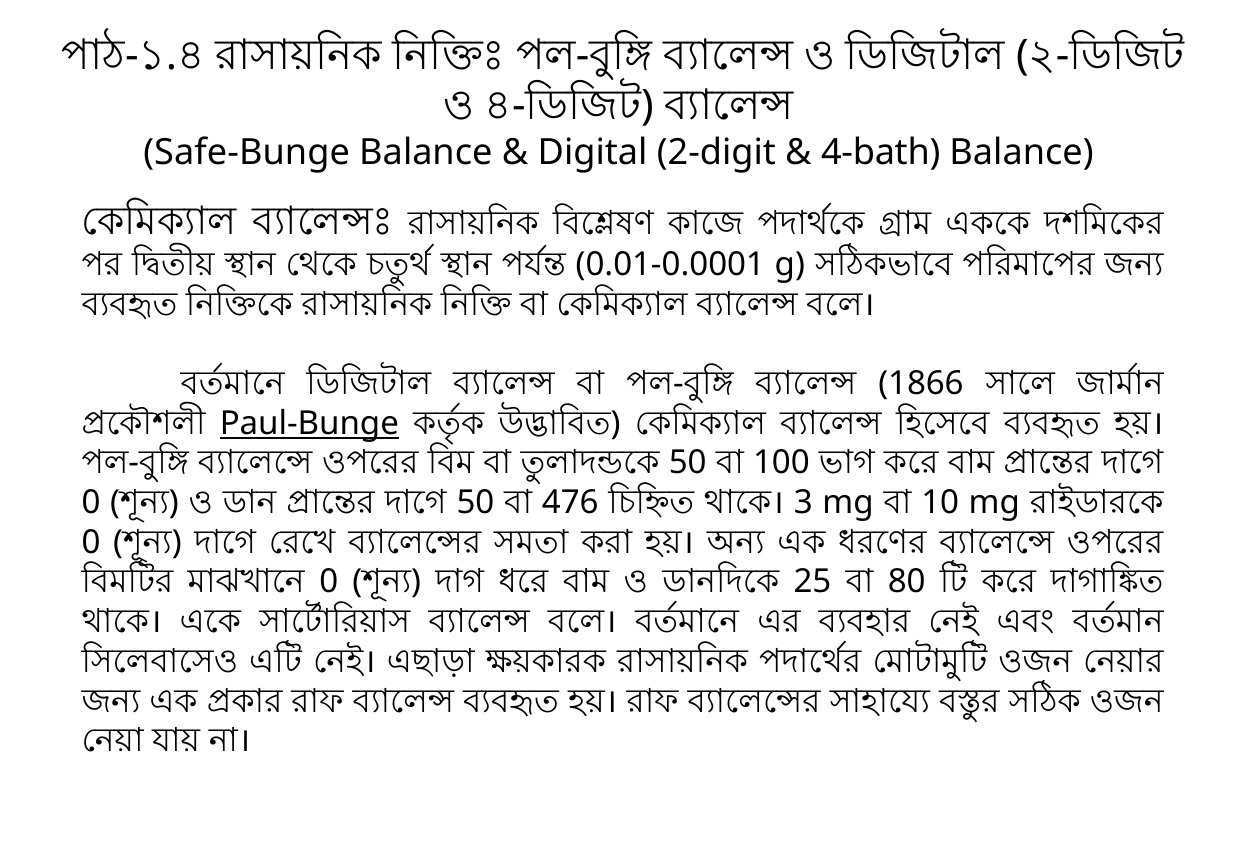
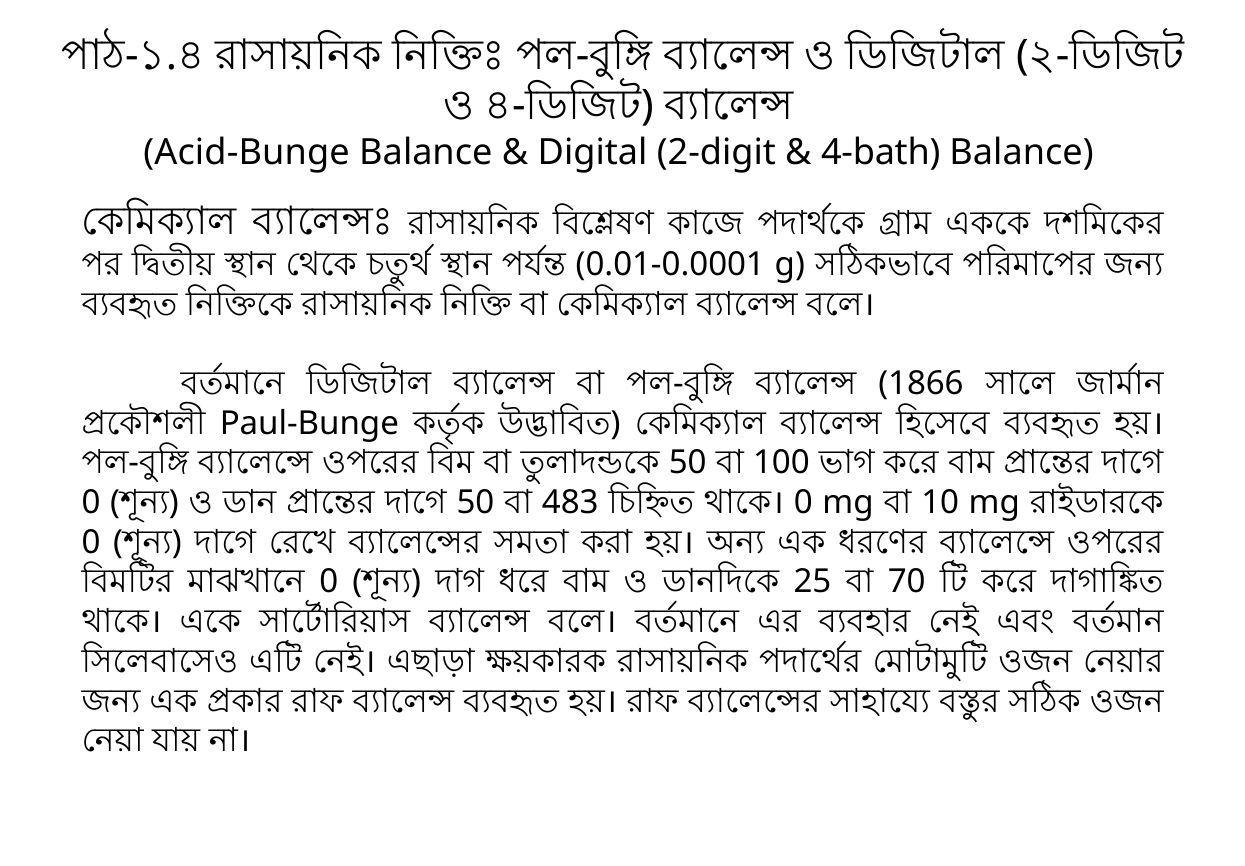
Safe-Bunge: Safe-Bunge -> Acid-Bunge (247, 152)
Paul-Bunge underline: present -> none (309, 423)
476: 476 -> 483 (570, 503)
3: 3 -> 0 (803, 503)
80: 80 -> 70 (907, 582)
